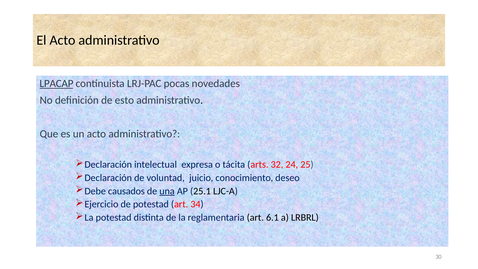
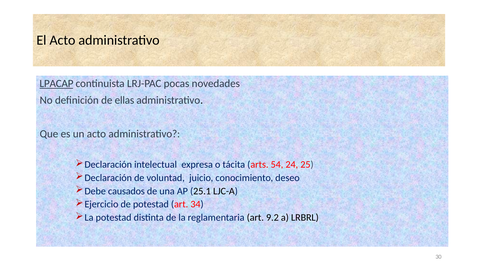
esto: esto -> ellas (124, 100)
32: 32 -> 54 (277, 164)
una underline: present -> none (167, 191)
6.1: 6.1 -> 9.2 (272, 217)
